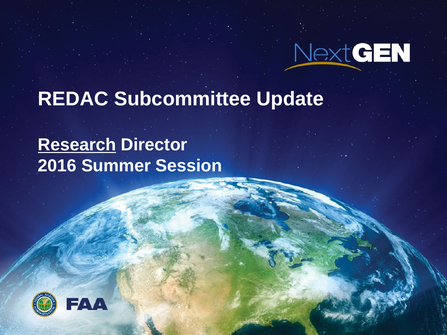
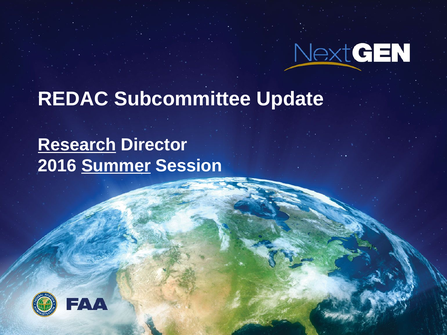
Summer underline: none -> present (116, 166)
